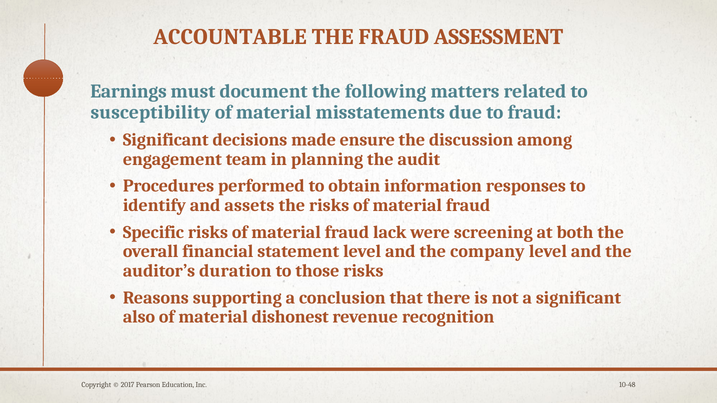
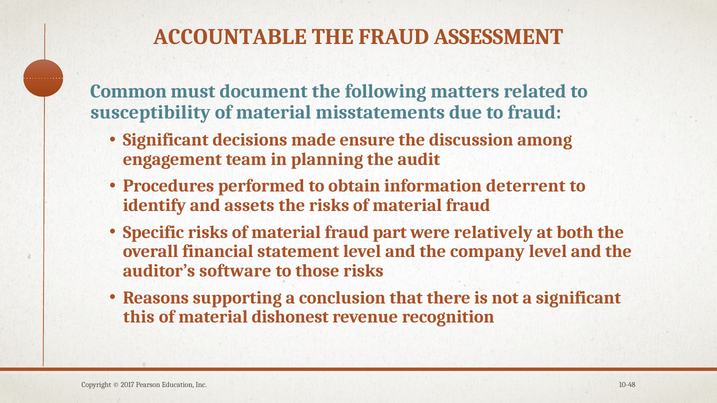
Earnings: Earnings -> Common (129, 91)
responses: responses -> deterrent (526, 186)
lack: lack -> part (390, 232)
screening: screening -> relatively (493, 232)
duration: duration -> software (235, 271)
also: also -> this (139, 317)
